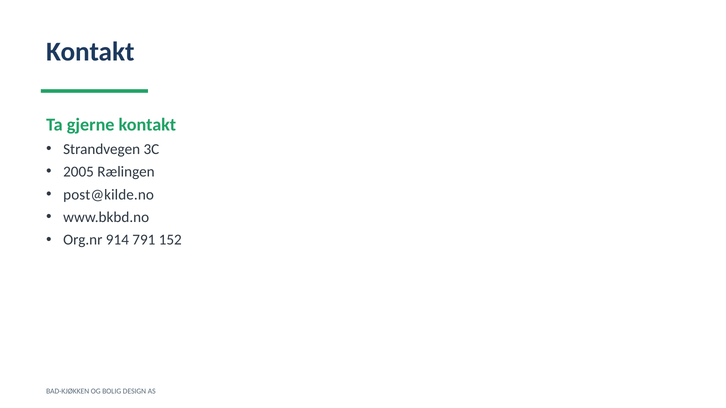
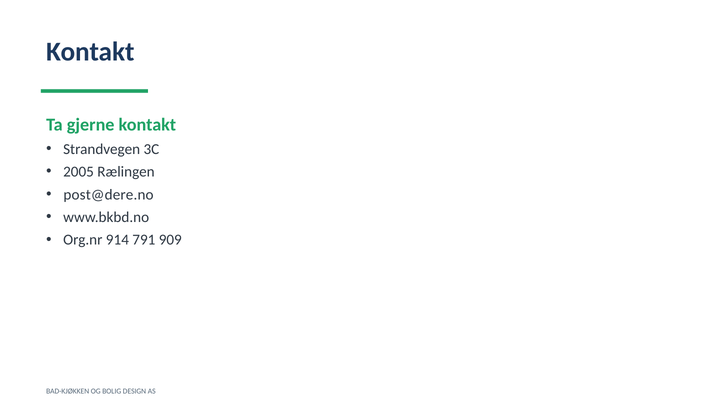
post@kilde.no: post@kilde.no -> post@dere.no (109, 195)
152: 152 -> 909 (170, 240)
